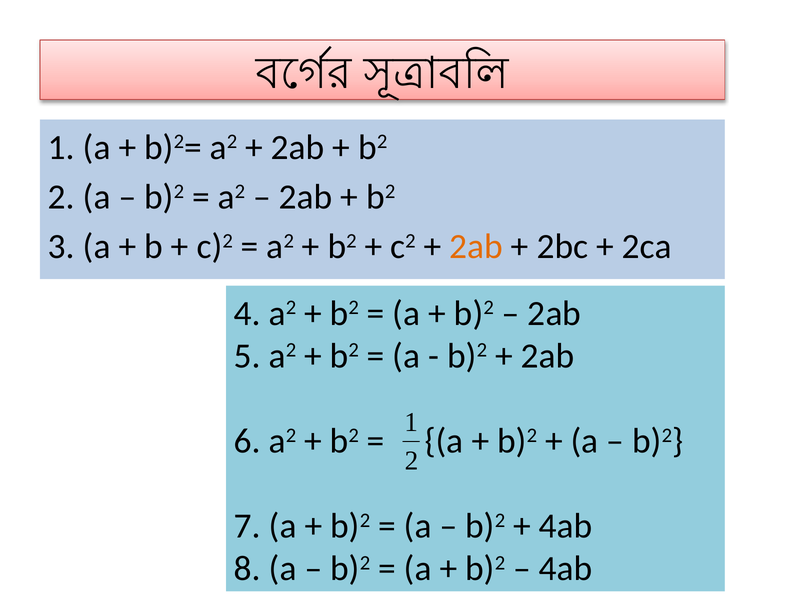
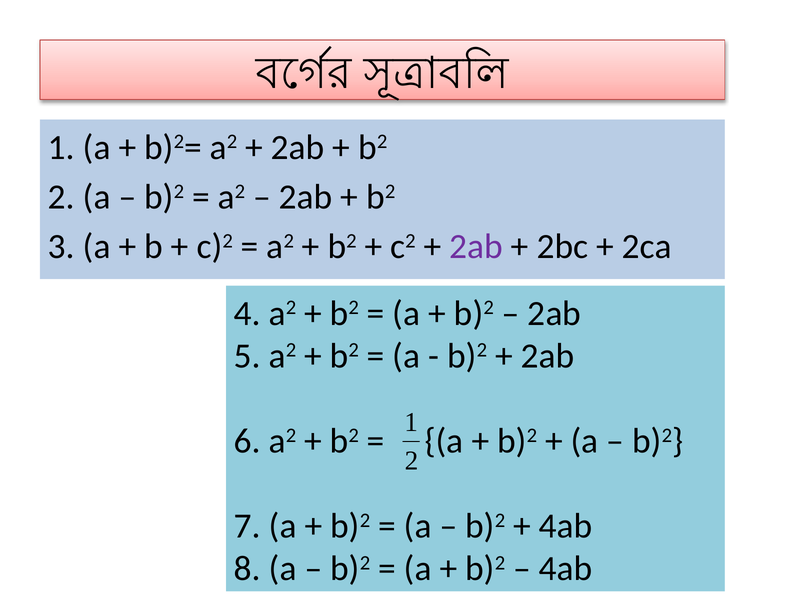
2ab colour: orange -> purple (476, 247)
